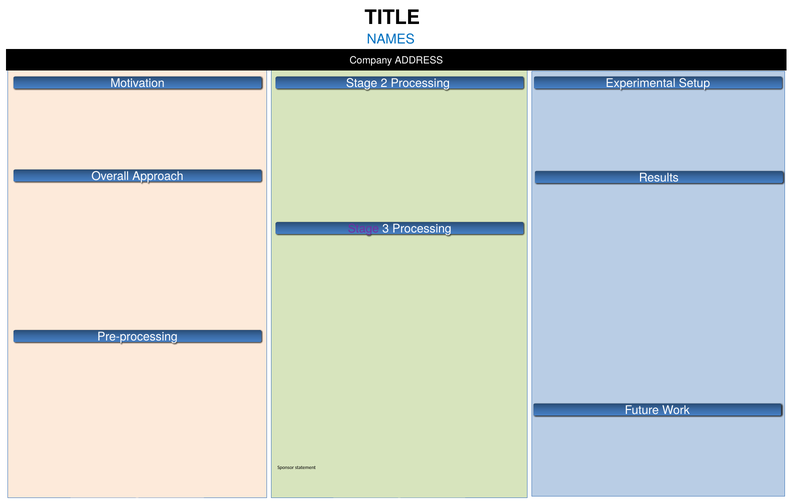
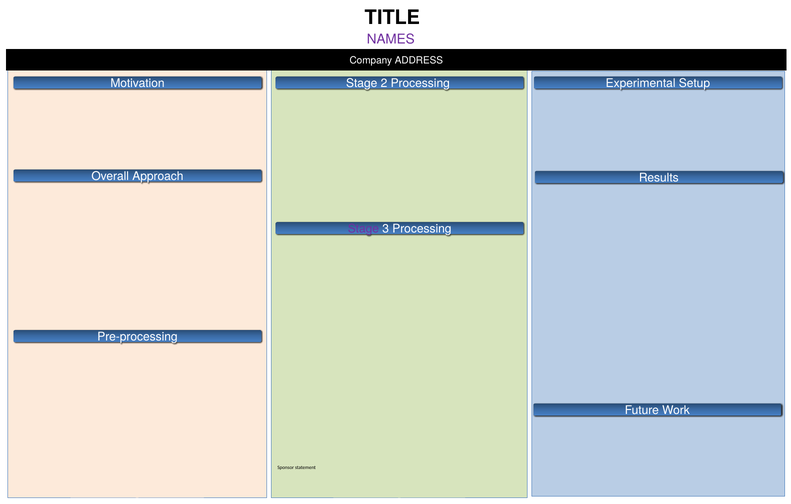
NAMES colour: blue -> purple (391, 39)
